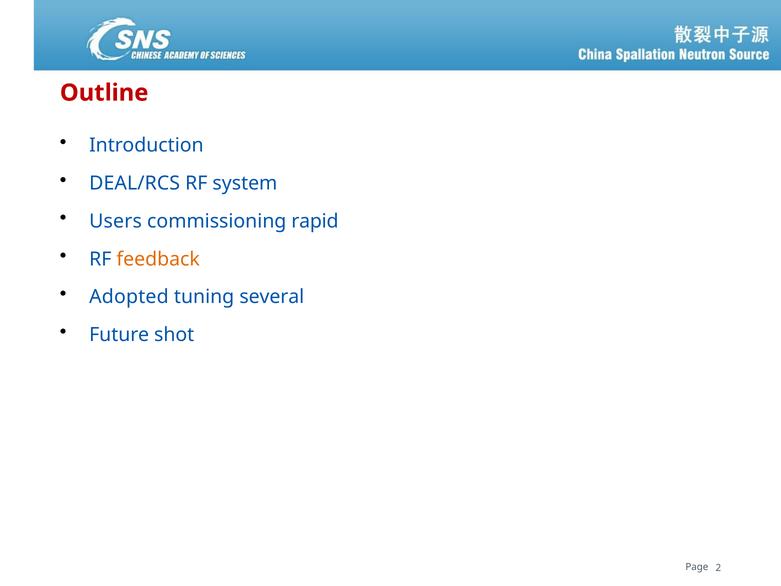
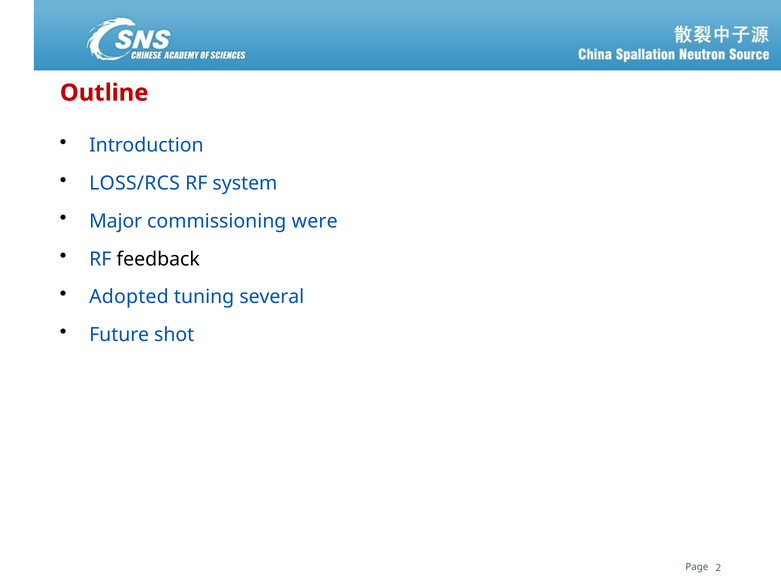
DEAL/RCS: DEAL/RCS -> LOSS/RCS (135, 183)
Users: Users -> Major (116, 221)
rapid: rapid -> were (315, 221)
feedback colour: orange -> black (158, 259)
